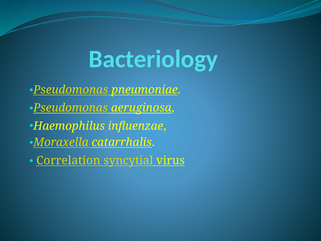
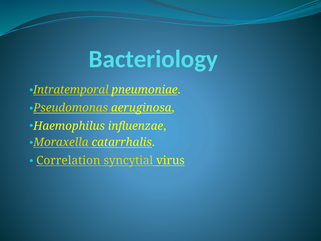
Pseudomonas: Pseudomonas -> Intratemporal (71, 90)
